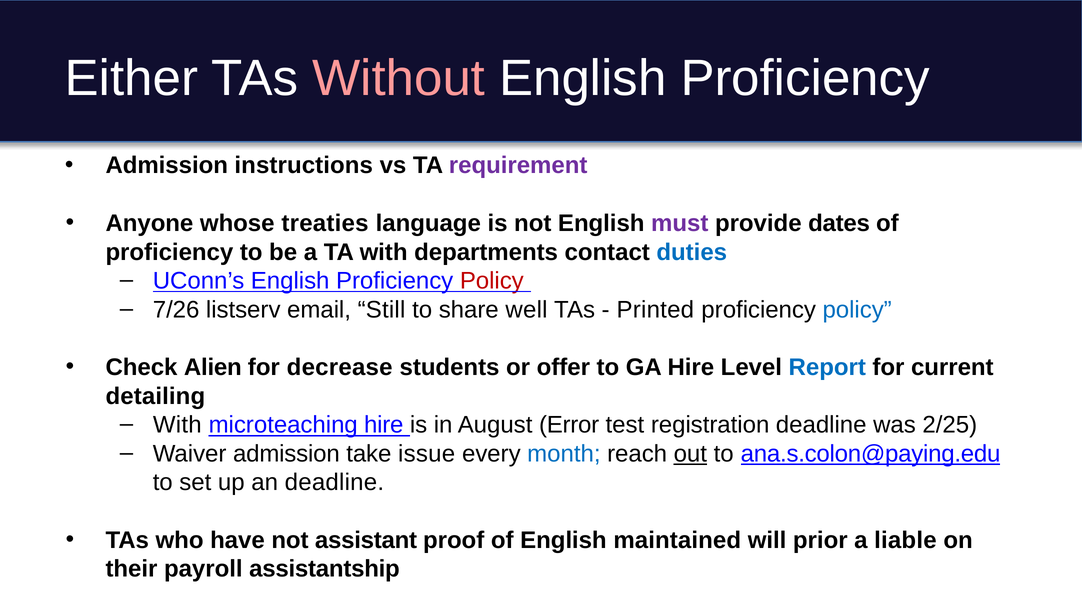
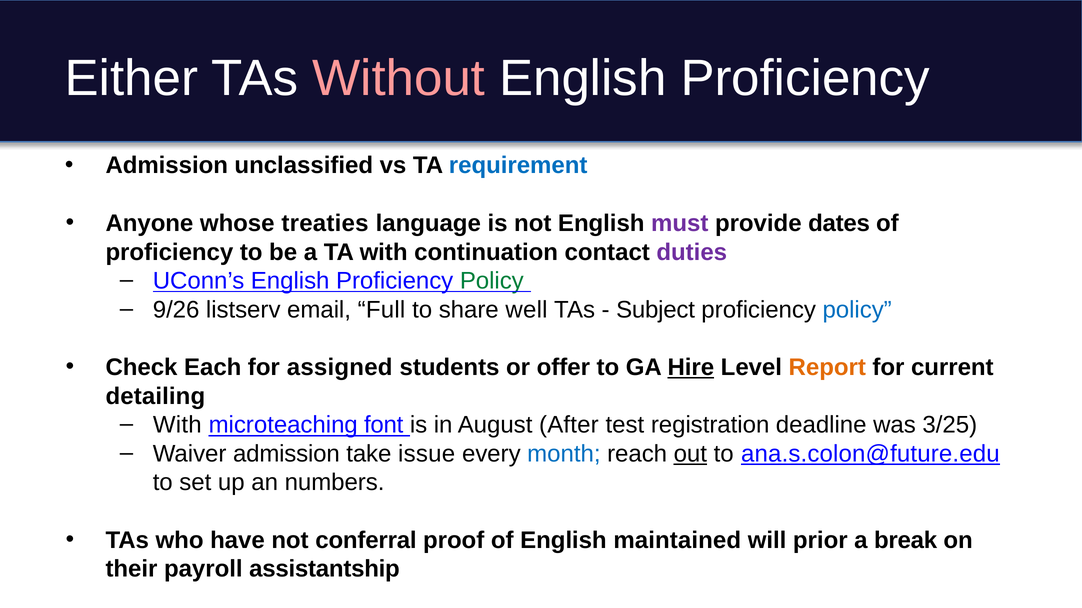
instructions: instructions -> unclassified (304, 165)
requirement colour: purple -> blue (518, 165)
departments: departments -> continuation (486, 252)
duties colour: blue -> purple (692, 252)
Policy colour: red -> green (492, 281)
7/26: 7/26 -> 9/26 (176, 310)
Still: Still -> Full (381, 310)
Printed: Printed -> Subject (656, 310)
Alien: Alien -> Each (213, 368)
decrease: decrease -> assigned (340, 368)
Hire underline: none -> present (691, 368)
Report colour: blue -> orange (827, 368)
microteaching hire: hire -> font (384, 425)
Error: Error -> After (569, 425)
2/25: 2/25 -> 3/25 (950, 425)
ana.s.colon@paying.edu: ana.s.colon@paying.edu -> ana.s.colon@future.edu (870, 454)
an deadline: deadline -> numbers (335, 483)
assistant: assistant -> conferral (366, 541)
liable: liable -> break (906, 541)
